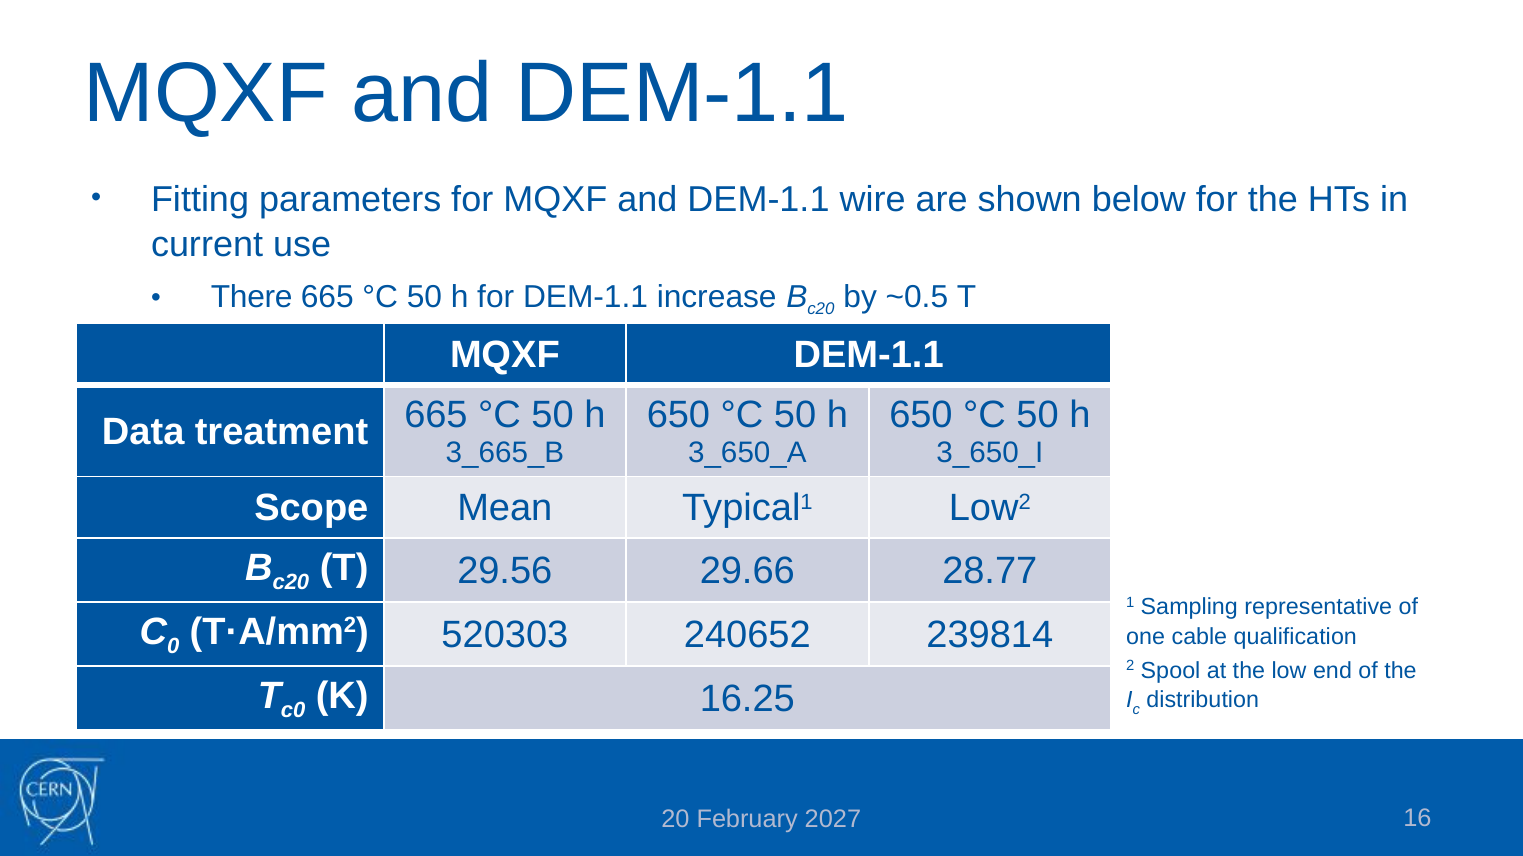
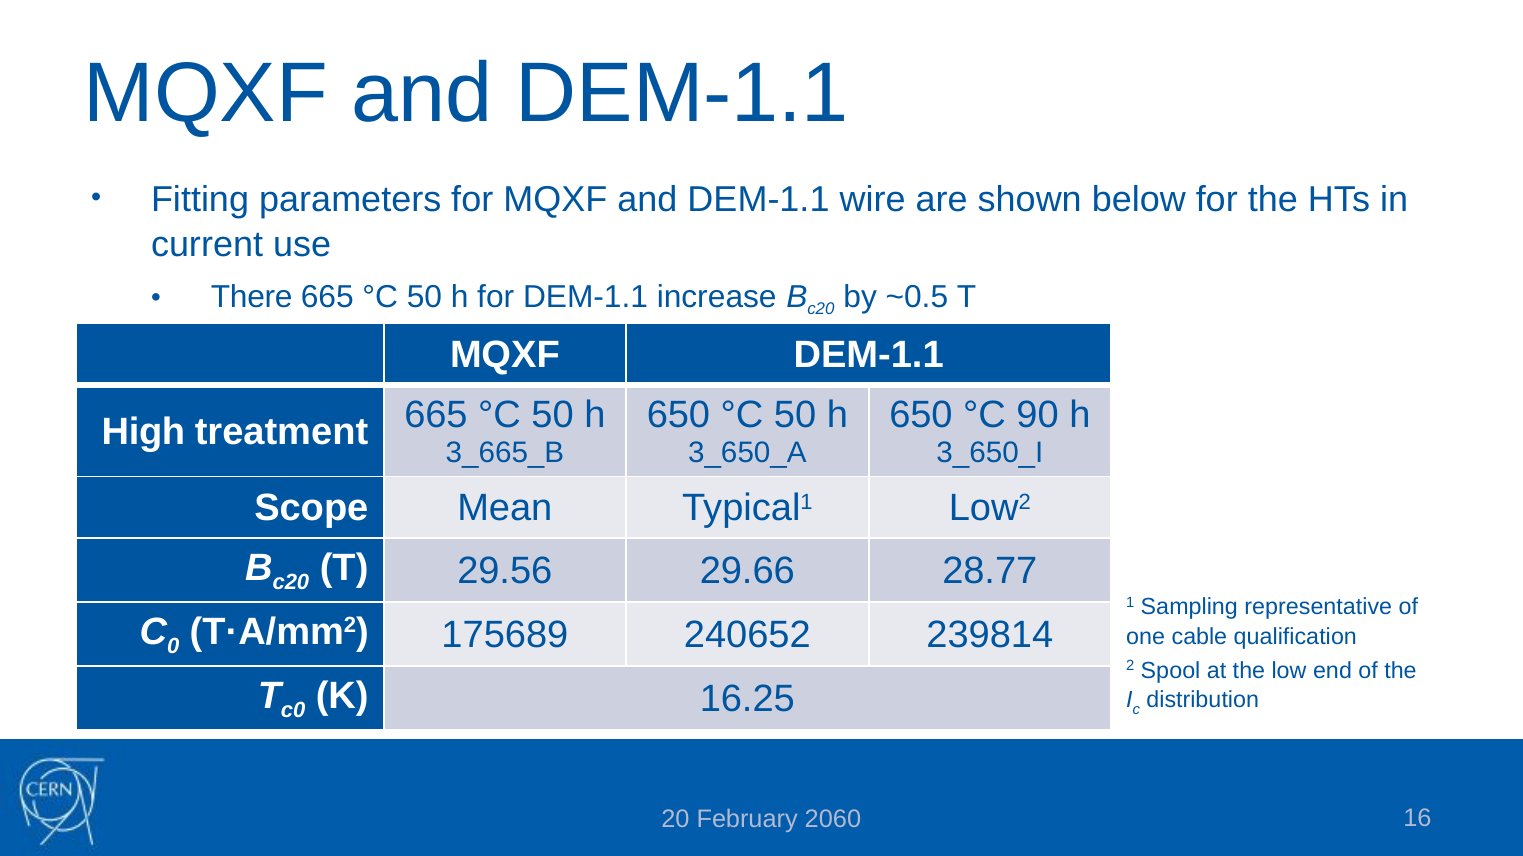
50: 50 -> 90 (1038, 415)
Data: Data -> High (143, 432)
520303: 520303 -> 175689 (505, 635)
2027: 2027 -> 2060 (833, 819)
